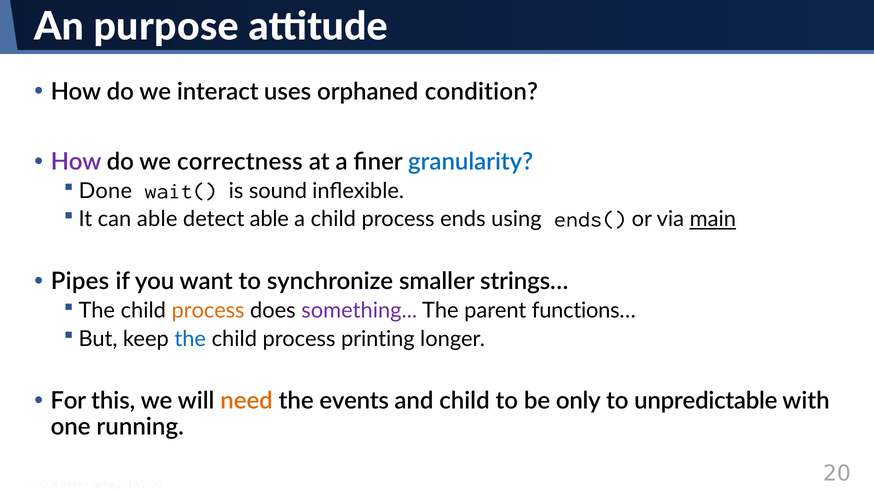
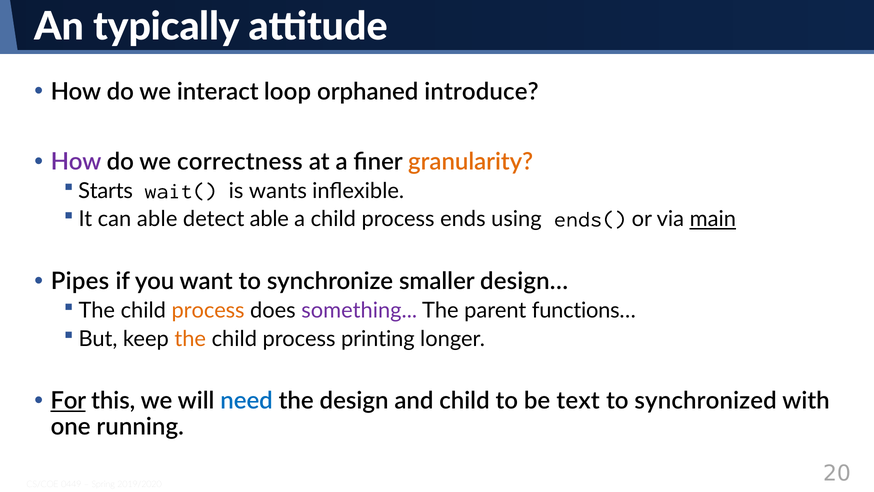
purpose: purpose -> typically (167, 27)
uses: uses -> loop (287, 92)
condition: condition -> introduce (481, 92)
granularity colour: blue -> orange (471, 162)
Done: Done -> Starts (106, 191)
sound: sound -> wants (278, 191)
strings…: strings… -> design… (524, 281)
the colour: blue -> orange (190, 339)
For underline: none -> present (68, 401)
need colour: orange -> blue (247, 401)
events: events -> design (354, 401)
only: only -> text (578, 401)
unpredictable: unpredictable -> synchronized (706, 401)
